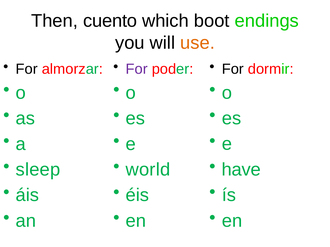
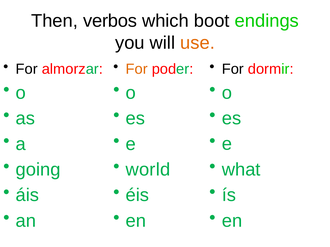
cuento: cuento -> verbos (110, 21)
For colour: purple -> orange (137, 69)
sleep: sleep -> going (38, 170)
have: have -> what (241, 170)
